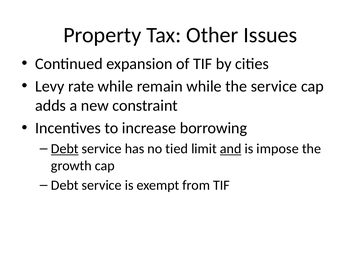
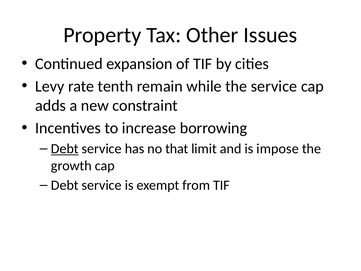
rate while: while -> tenth (115, 86)
tied: tied -> that (177, 149)
and underline: present -> none (231, 149)
